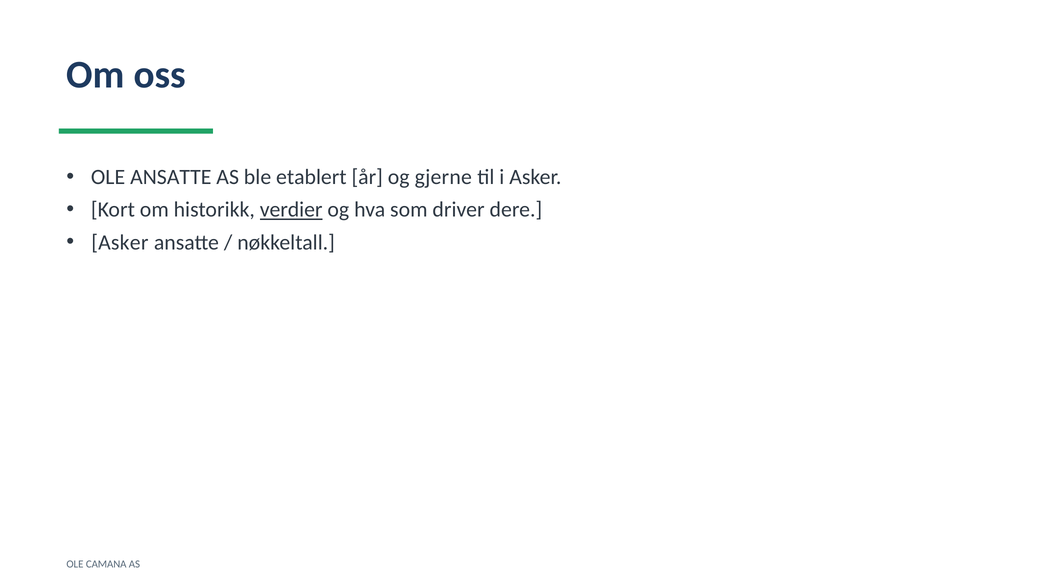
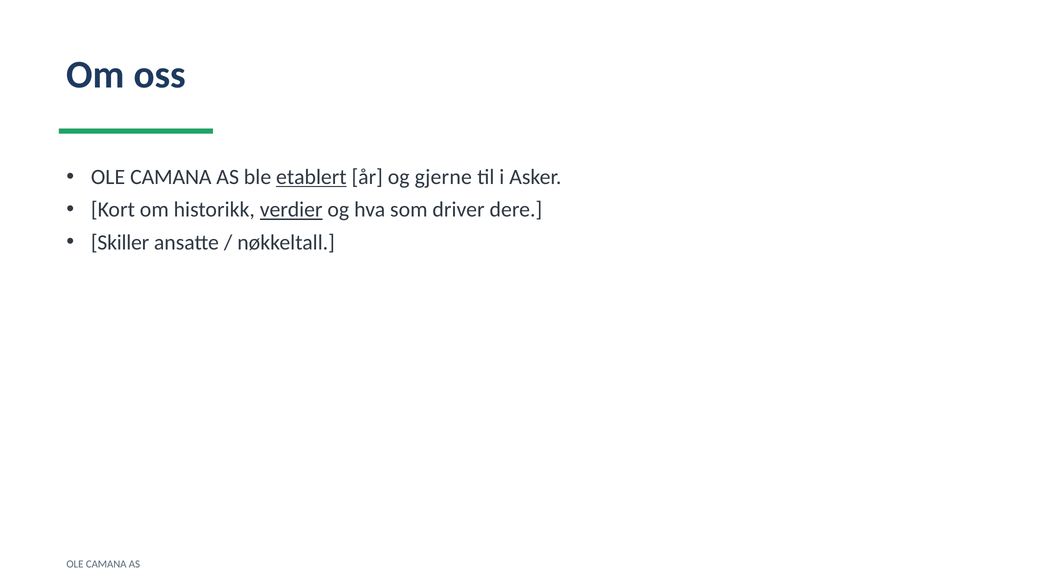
ANSATTE: ANSATTE -> CAMANA (171, 177)
etablert underline: none -> present (311, 177)
Asker: Asker -> Skiller (120, 242)
